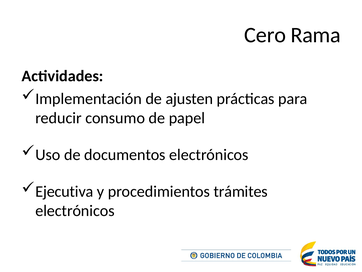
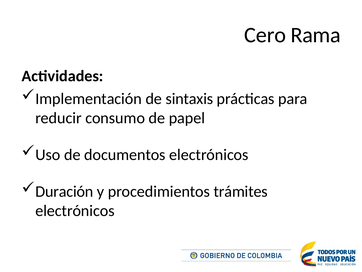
ajusten: ajusten -> sintaxis (189, 99)
Ejecutiva: Ejecutiva -> Duración (64, 191)
